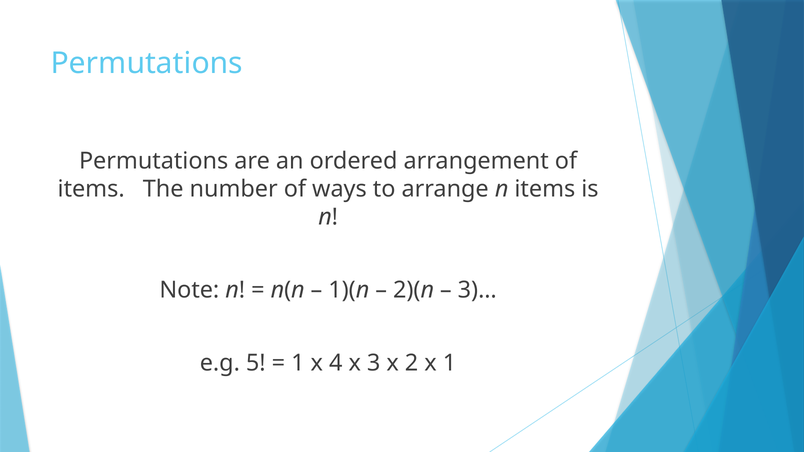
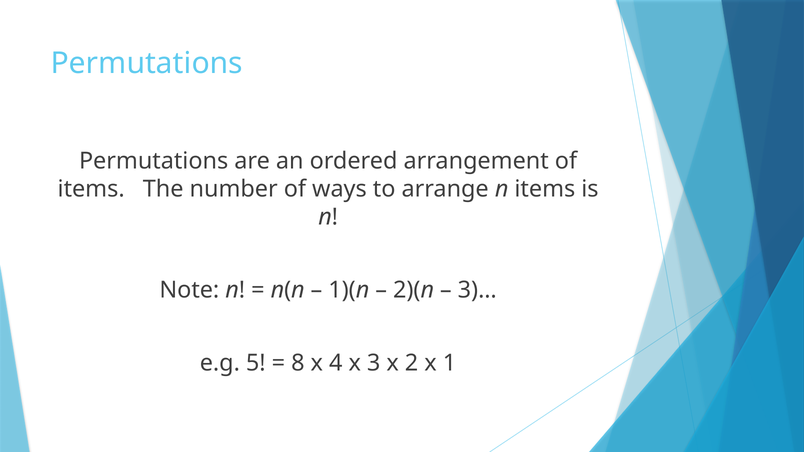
1: 1 -> 8 (298, 363)
